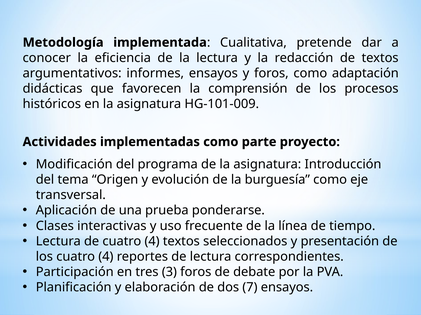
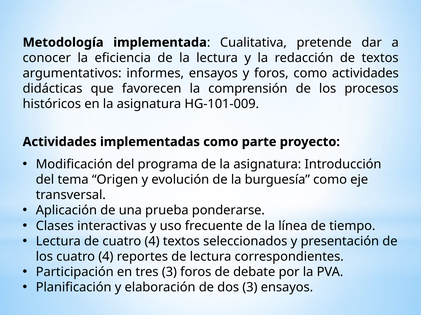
como adaptación: adaptación -> actividades (365, 73)
dos 7: 7 -> 3 (250, 288)
